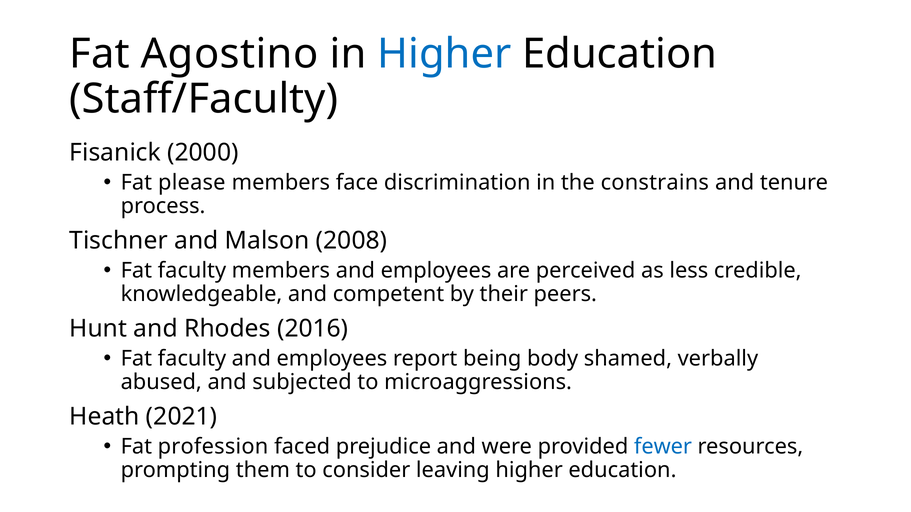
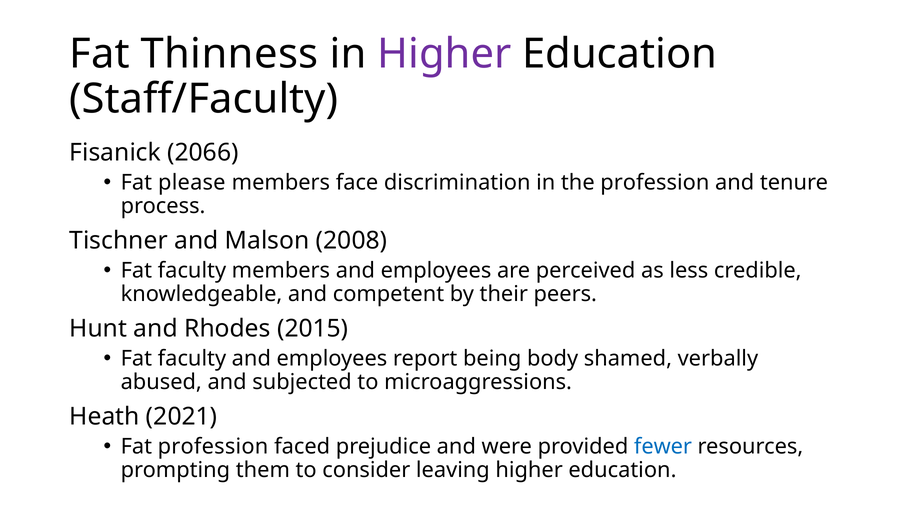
Agostino: Agostino -> Thinness (230, 54)
Higher colour: blue -> purple (444, 54)
2000: 2000 -> 2066 (203, 153)
the constrains: constrains -> profession (655, 183)
2016: 2016 -> 2015 (313, 329)
